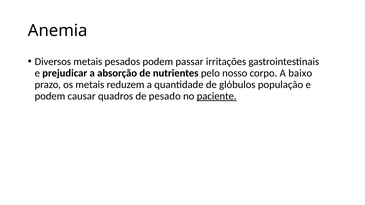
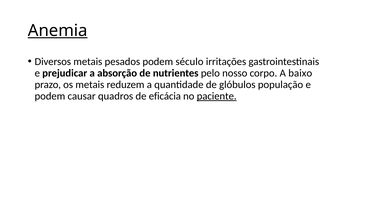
Anemia underline: none -> present (58, 31)
passar: passar -> século (189, 62)
pesado: pesado -> eficácia (165, 96)
